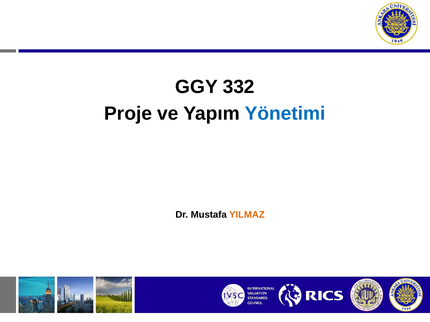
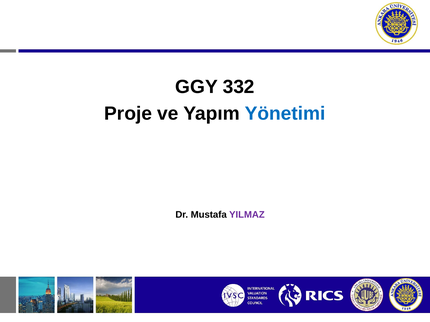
YILMAZ colour: orange -> purple (247, 215)
